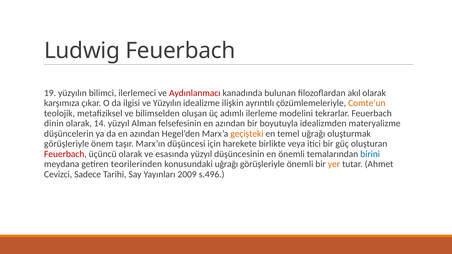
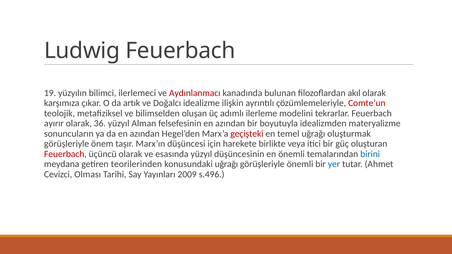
ilgisi: ilgisi -> artık (132, 103)
ve Yüzyılın: Yüzyılın -> Doğalcı (167, 103)
Comte’un colour: orange -> red (367, 103)
dinin: dinin -> ayırır (54, 124)
14: 14 -> 36 (100, 124)
düşüncelerin: düşüncelerin -> sonuncuların (69, 134)
geçişteki colour: orange -> red (247, 134)
yer colour: orange -> blue (334, 164)
Sadece: Sadece -> Olması (88, 174)
